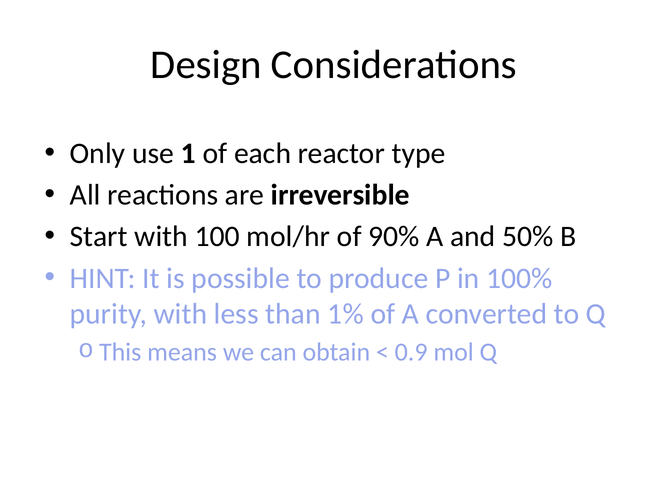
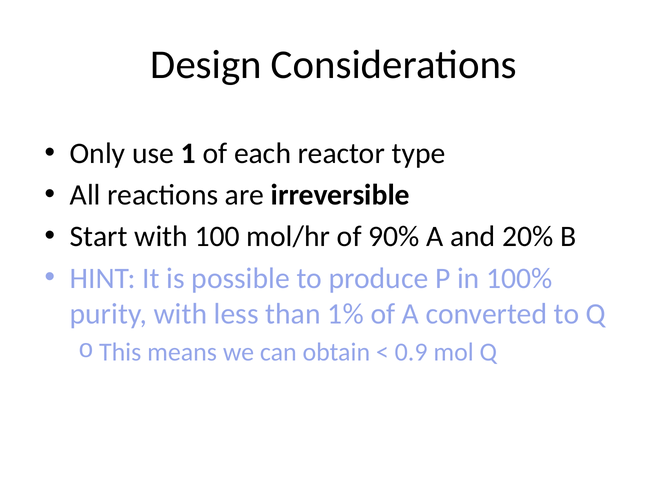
50%: 50% -> 20% (528, 237)
